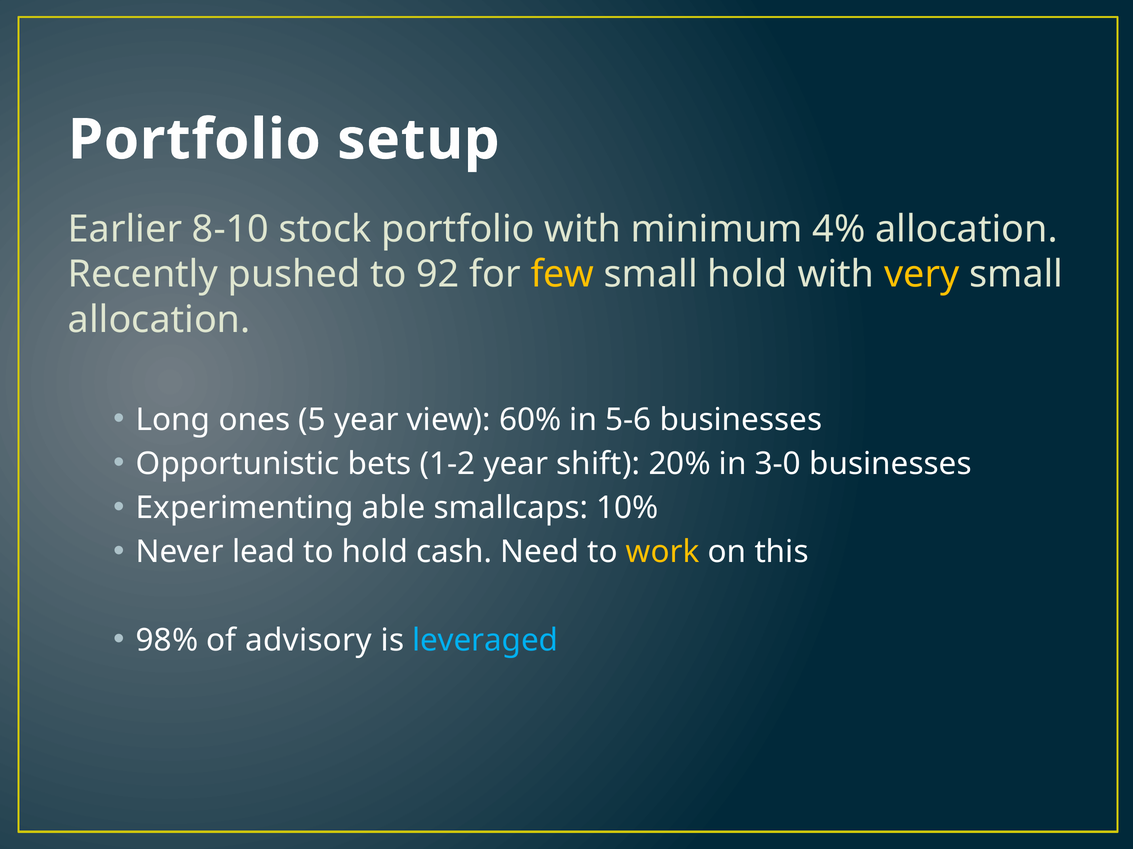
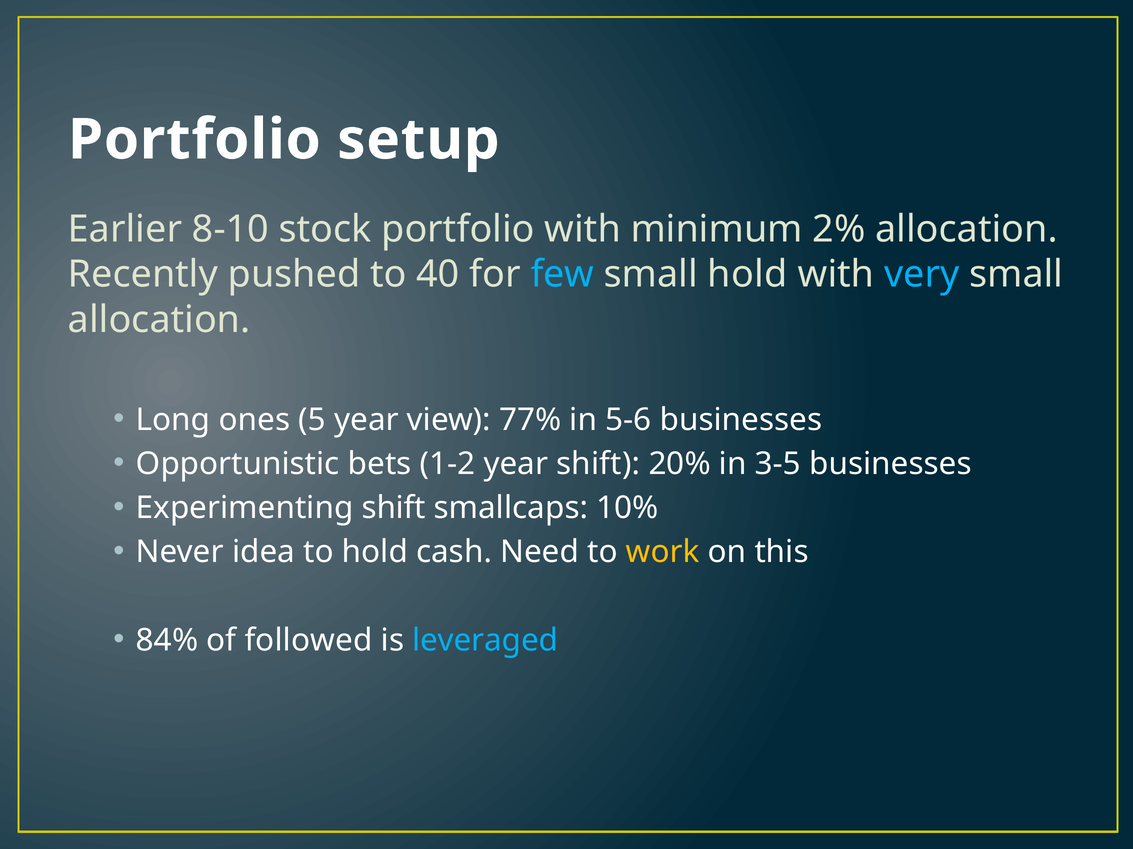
4%: 4% -> 2% (839, 229)
92: 92 -> 40 (438, 275)
few colour: yellow -> light blue (562, 275)
very colour: yellow -> light blue (922, 275)
60%: 60% -> 77% (530, 420)
3-0: 3-0 -> 3-5 (778, 464)
Experimenting able: able -> shift (394, 508)
lead: lead -> idea (263, 553)
98%: 98% -> 84% (167, 641)
advisory: advisory -> followed (308, 641)
